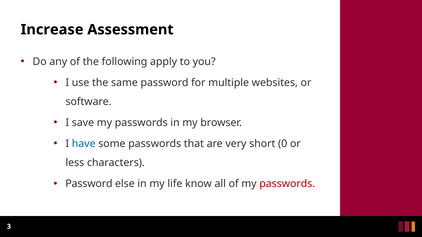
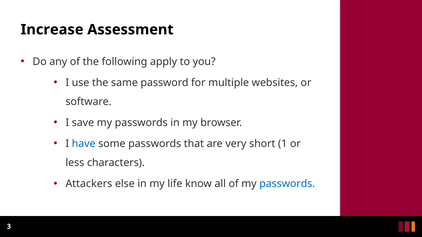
0: 0 -> 1 (283, 144)
Password: Password -> Attackers (89, 184)
passwords colour: red -> blue (287, 184)
